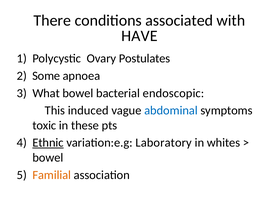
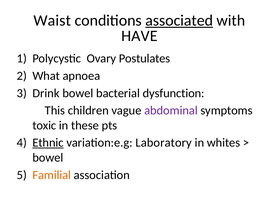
There: There -> Waist (52, 21)
associated underline: none -> present (179, 21)
Some: Some -> What (46, 76)
What: What -> Drink (46, 93)
endoscopic: endoscopic -> dysfunction (174, 93)
induced: induced -> children (88, 111)
abdominal colour: blue -> purple (171, 111)
